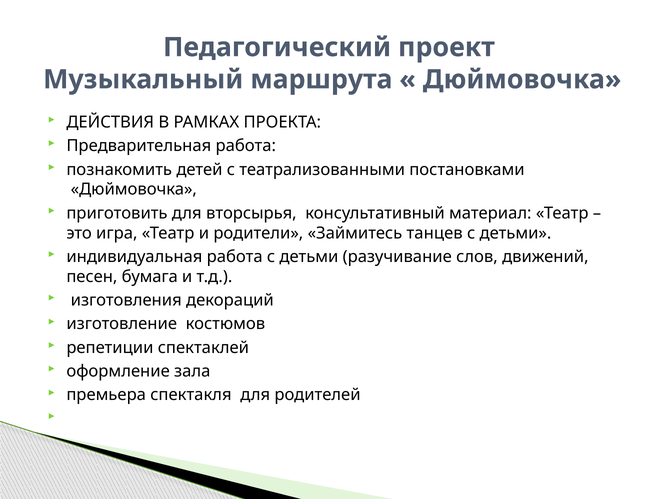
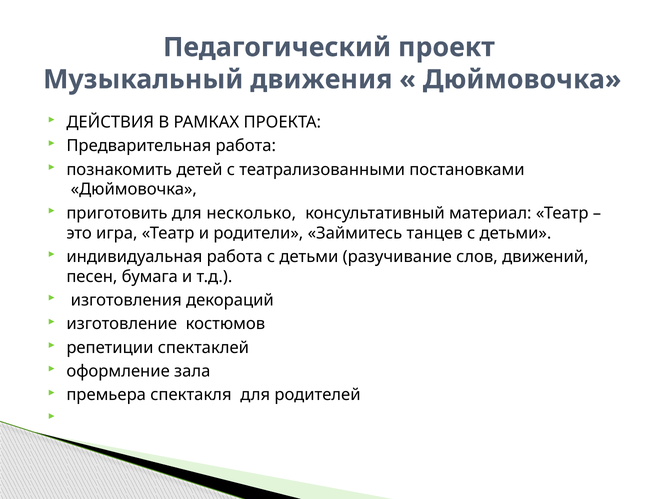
маршрута: маршрута -> движения (321, 79)
вторсырья: вторсырья -> несколько (251, 213)
